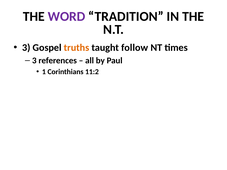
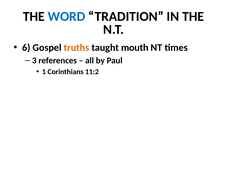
WORD colour: purple -> blue (67, 17)
3: 3 -> 6 (26, 48)
follow: follow -> mouth (135, 48)
